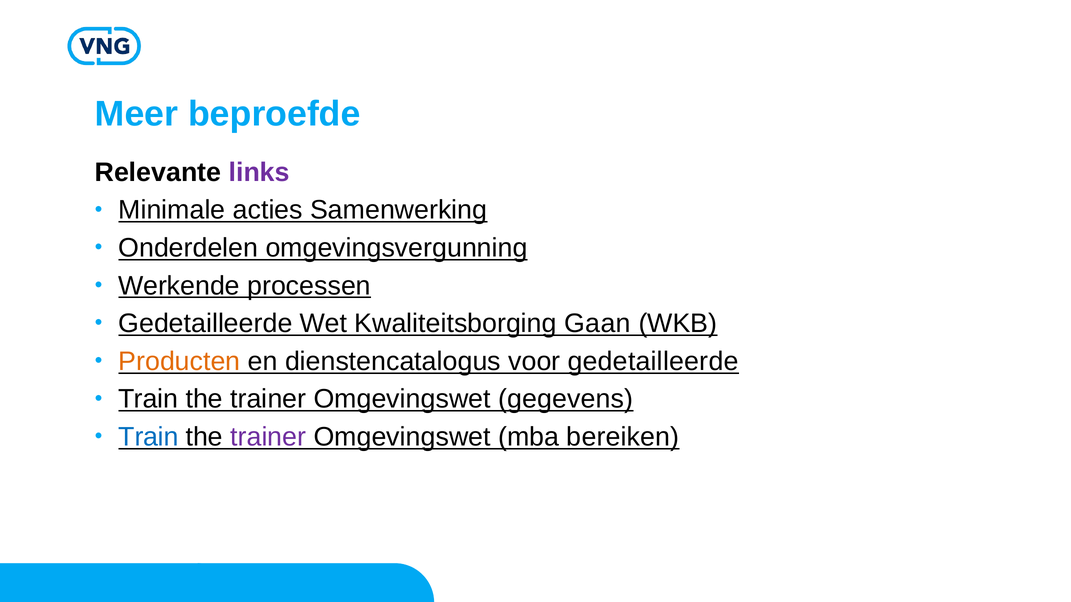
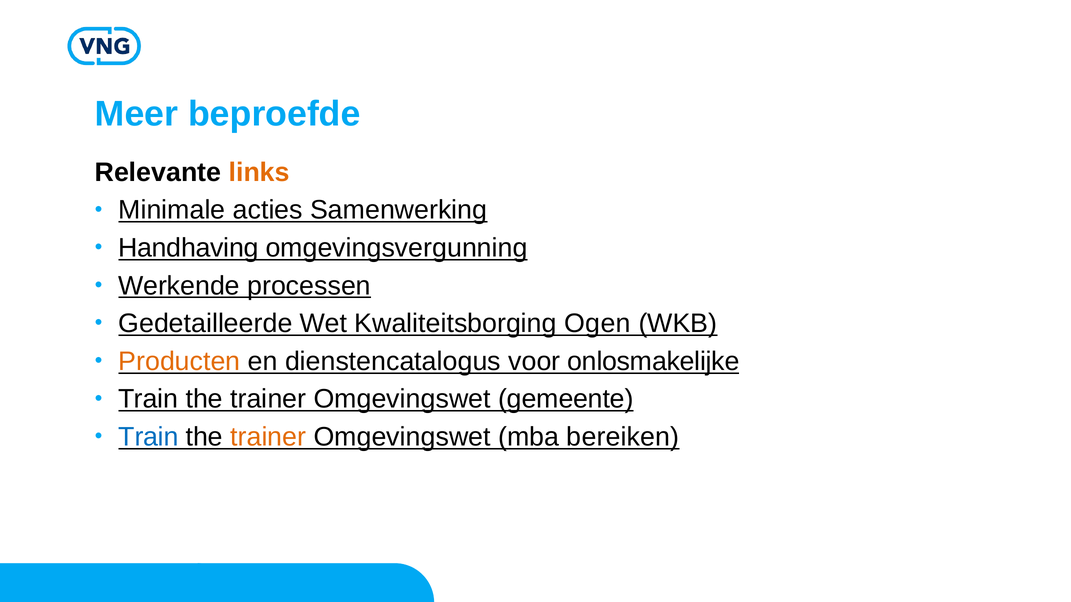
links colour: purple -> orange (259, 172)
Onderdelen: Onderdelen -> Handhaving (188, 248)
Gaan: Gaan -> Ogen (597, 324)
voor gedetailleerde: gedetailleerde -> onlosmakelijke (653, 362)
gegevens: gegevens -> gemeente (566, 399)
trainer colour: purple -> orange (268, 437)
